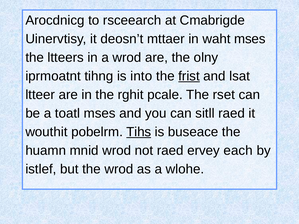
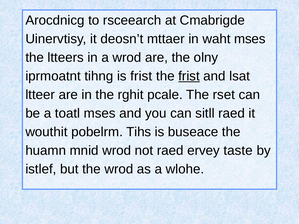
is into: into -> frist (141, 76)
Tihs underline: present -> none (139, 132)
each: each -> taste (238, 151)
